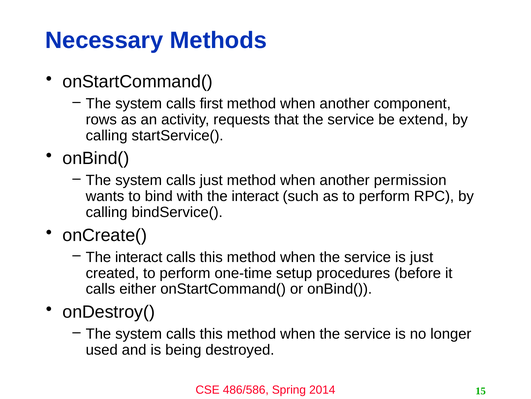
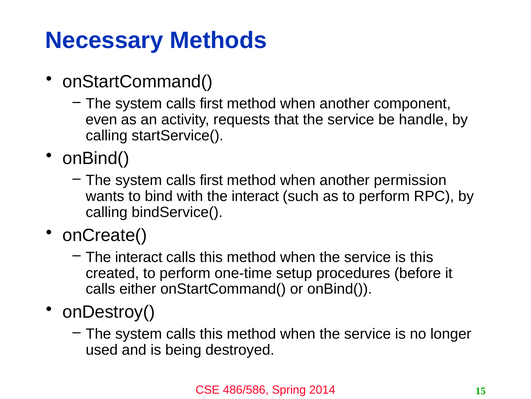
rows: rows -> even (101, 119)
extend: extend -> handle (423, 119)
just: just -> first (211, 180)
is just: just -> this (422, 257)
